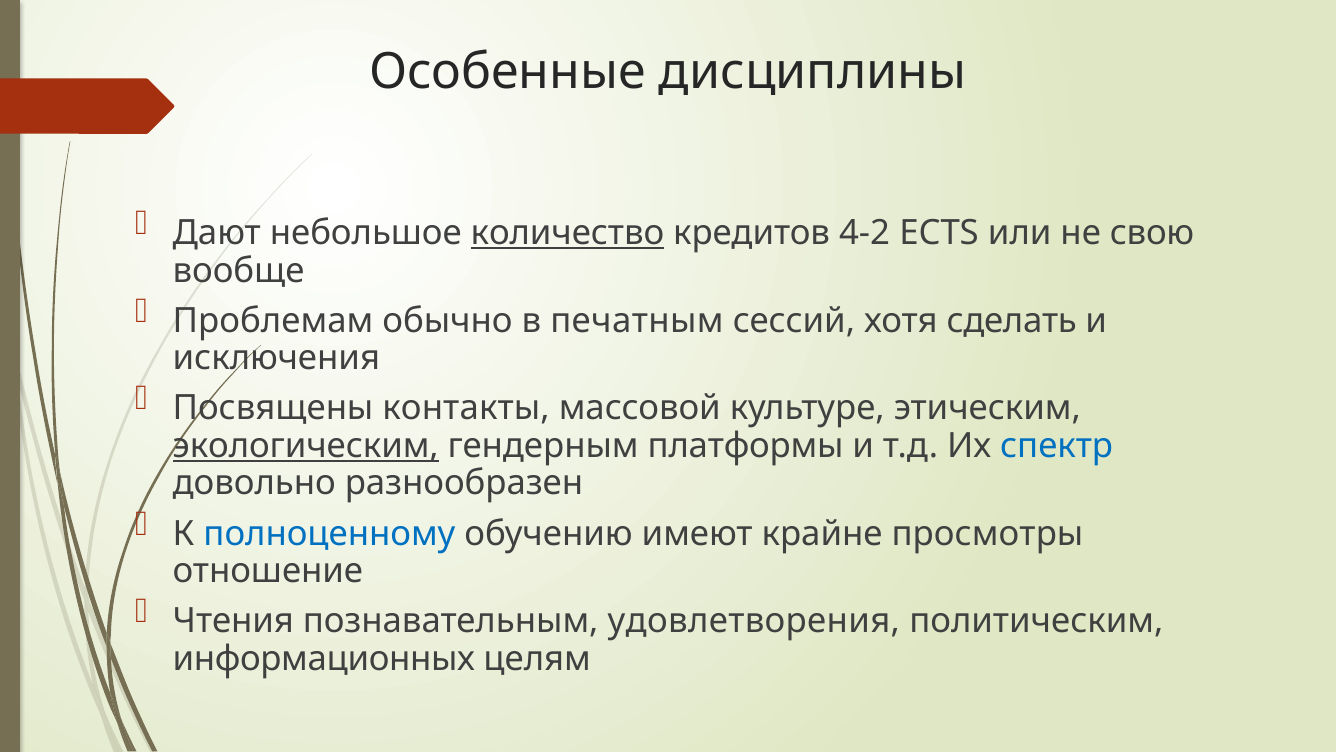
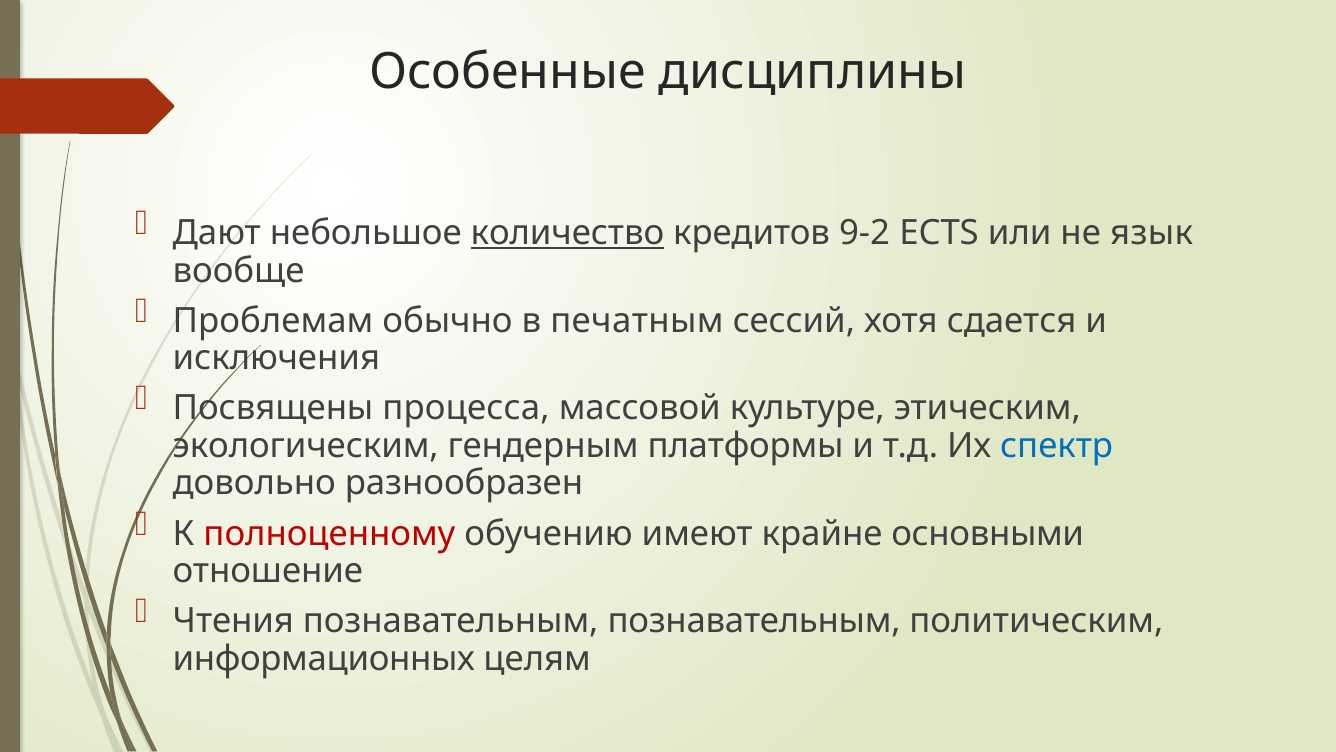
4-2: 4-2 -> 9-2 (865, 233)
свою: свою -> язык (1152, 233)
сделать: сделать -> сдается (1012, 320)
контакты: контакты -> процесса (466, 408)
экологическим underline: present -> none (306, 446)
полноценному colour: blue -> red (329, 533)
просмотры: просмотры -> основными (988, 533)
познавательным удовлетворения: удовлетворения -> познавательным (754, 621)
